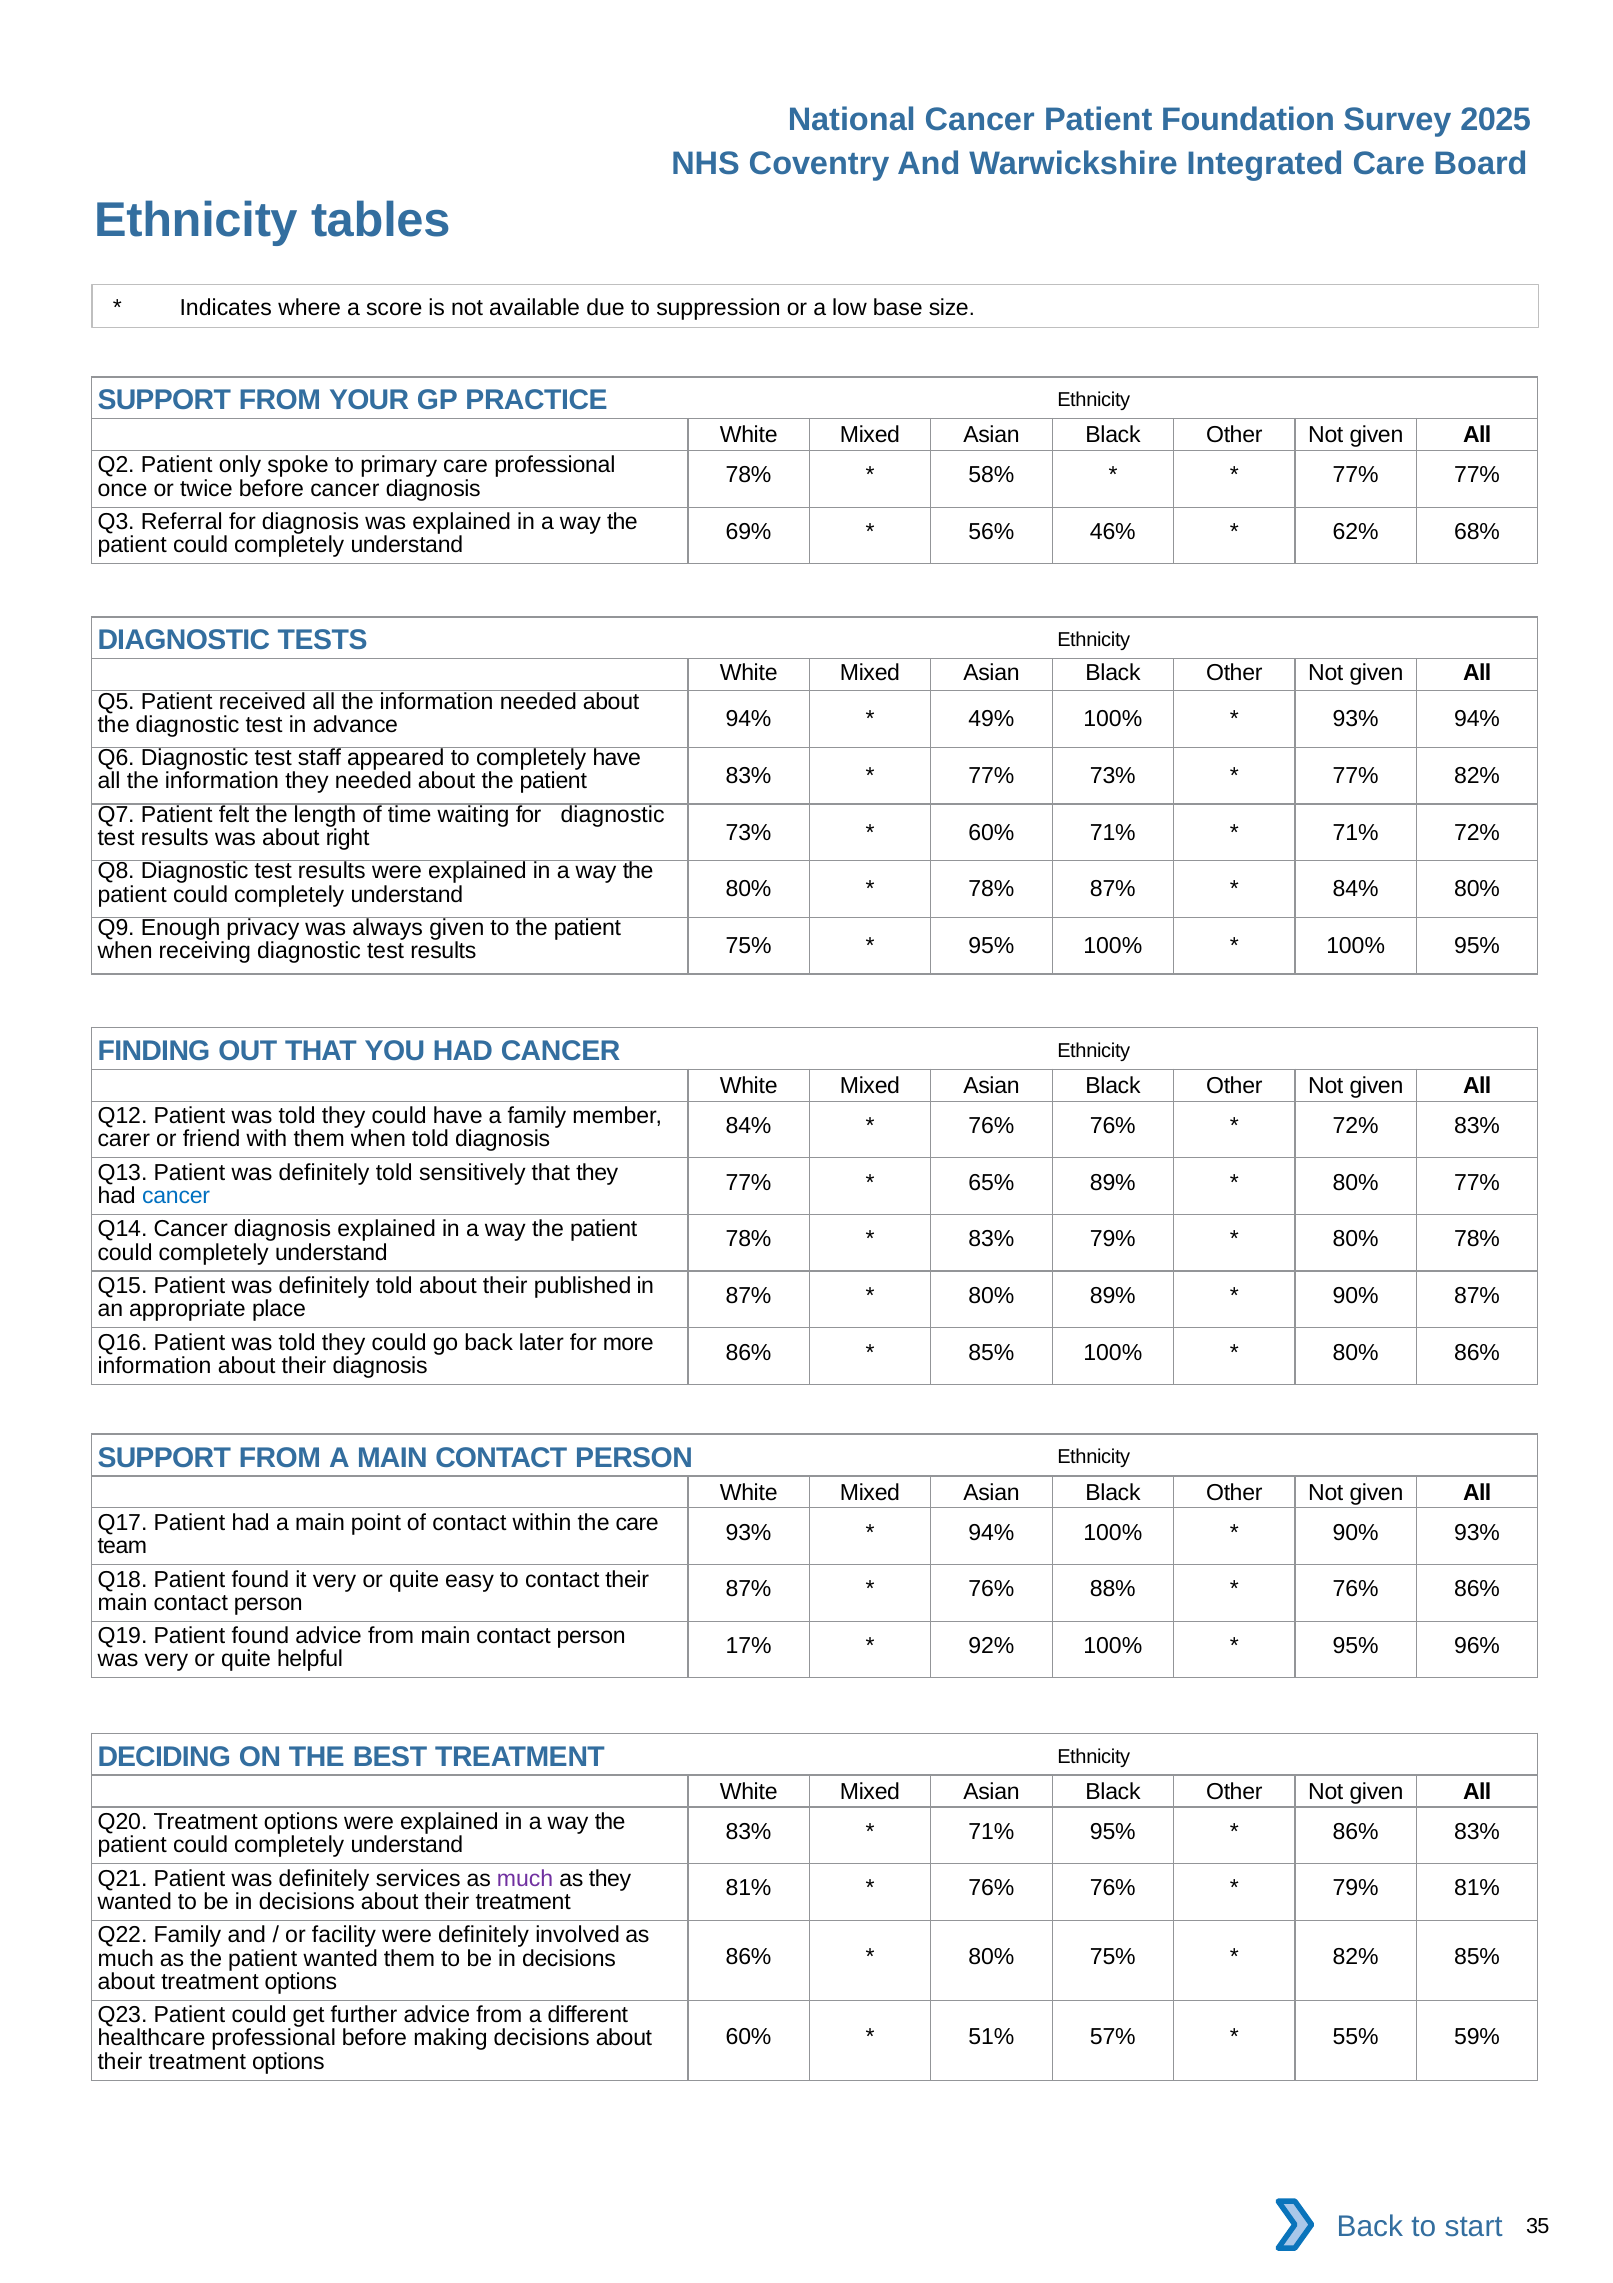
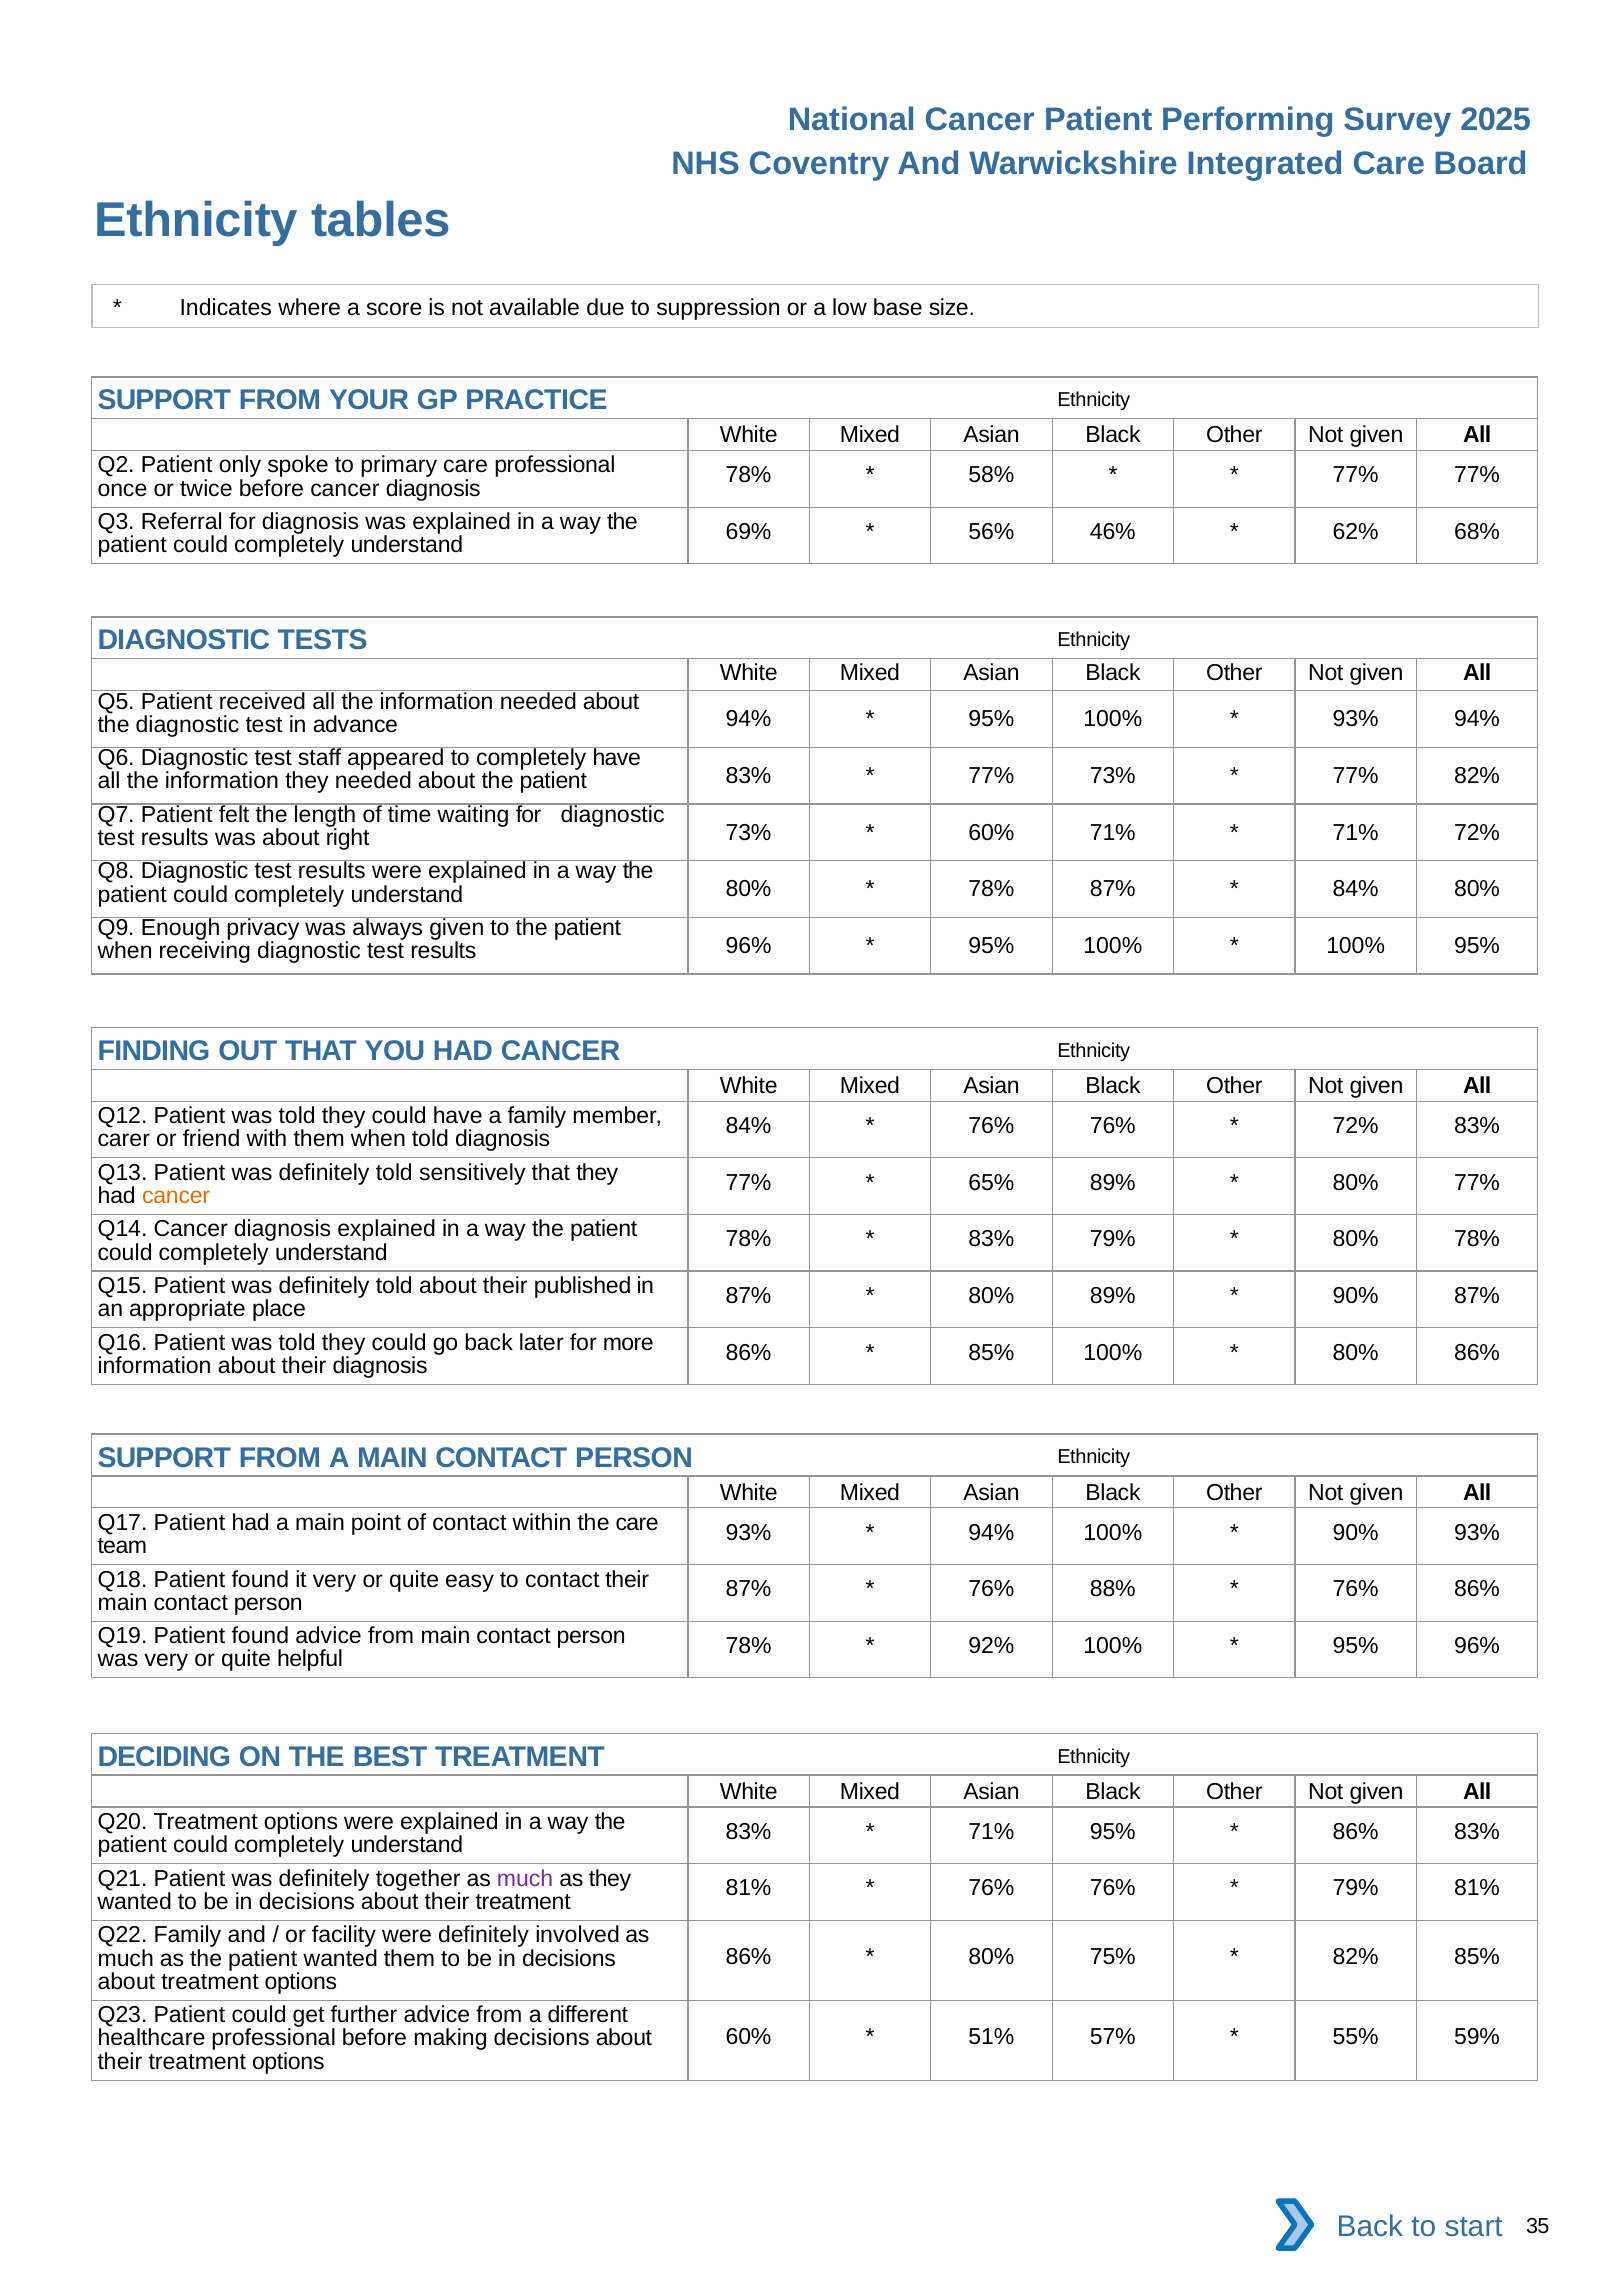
Foundation: Foundation -> Performing (1248, 120)
49%: 49% -> 95% (991, 719)
results 75%: 75% -> 96% (749, 946)
cancer colour: blue -> orange (176, 1196)
17%: 17% -> 78% (749, 1646)
services: services -> together (418, 1878)
